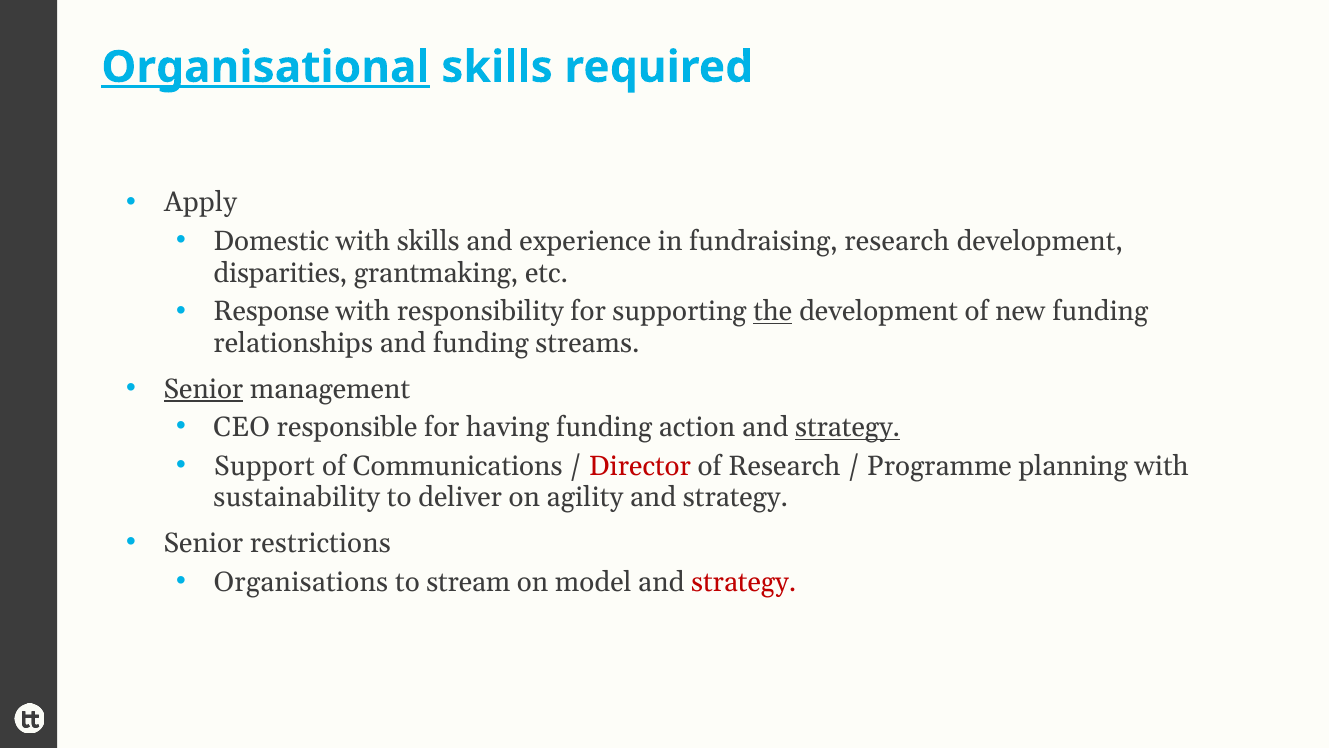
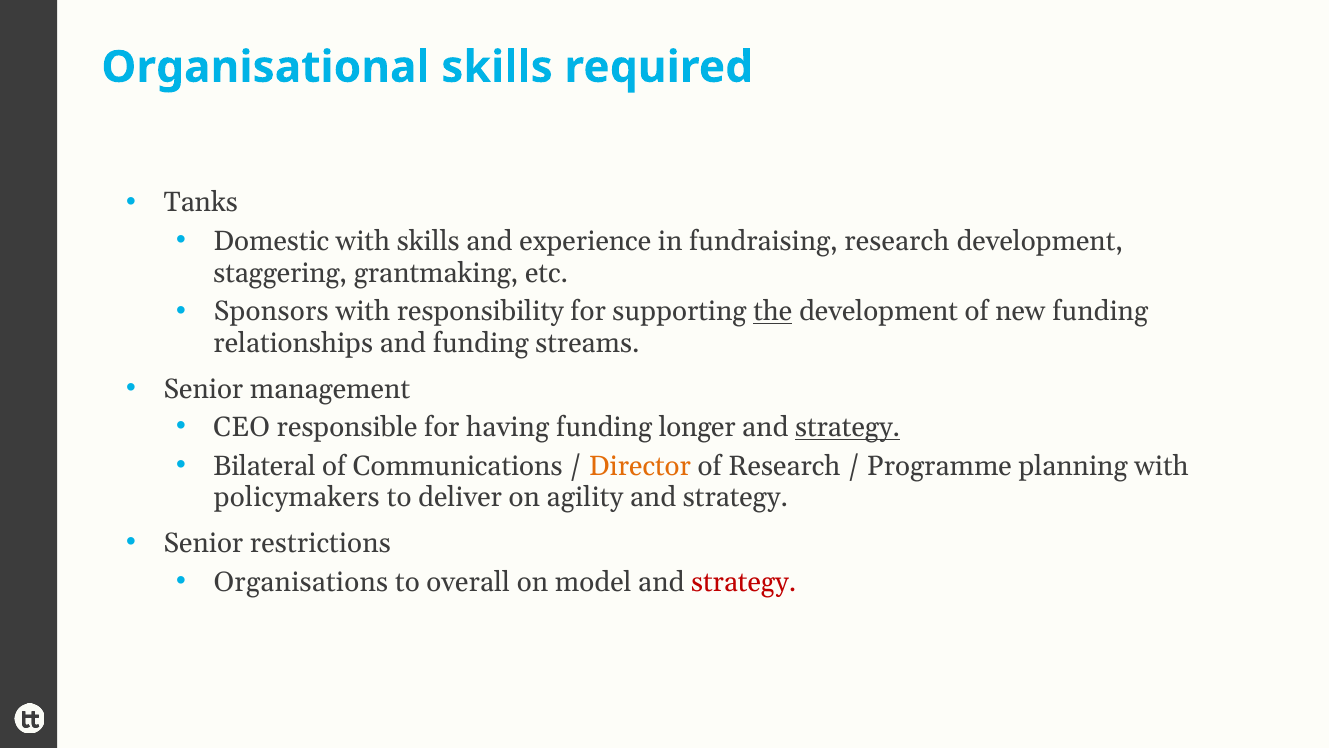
Organisational underline: present -> none (266, 67)
Apply: Apply -> Tanks (201, 203)
disparities: disparities -> staggering (280, 273)
Response: Response -> Sponsors (271, 312)
Senior underline: present -> none (203, 389)
action: action -> longer (697, 427)
Support: Support -> Bilateral (265, 466)
Director colour: red -> orange (640, 466)
sustainability: sustainability -> policymakers (297, 498)
stream: stream -> overall (468, 582)
